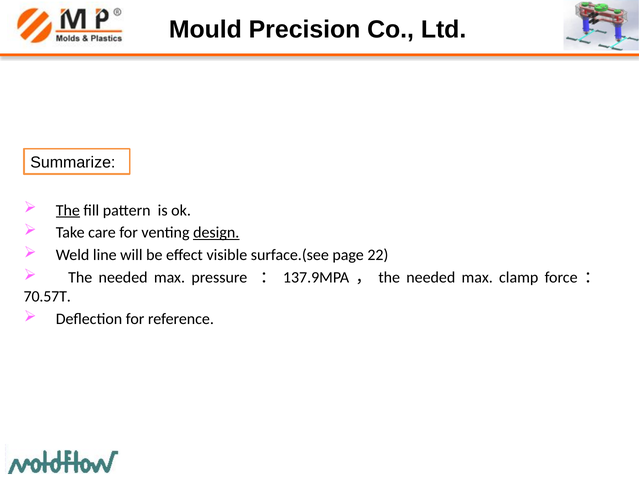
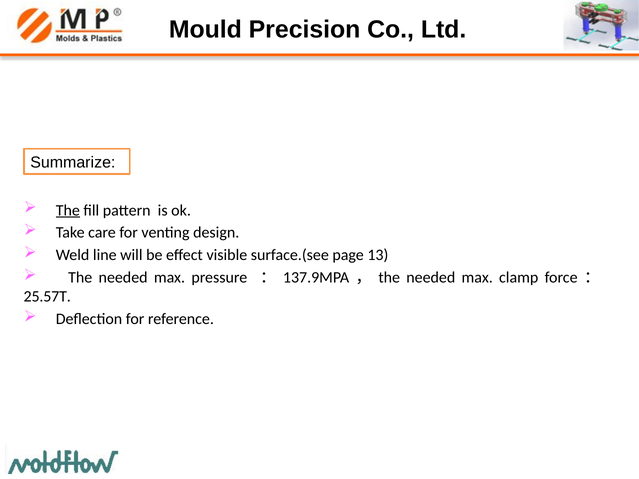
design underline: present -> none (216, 233)
22: 22 -> 13 (378, 255)
70.57T: 70.57T -> 25.57T (47, 297)
